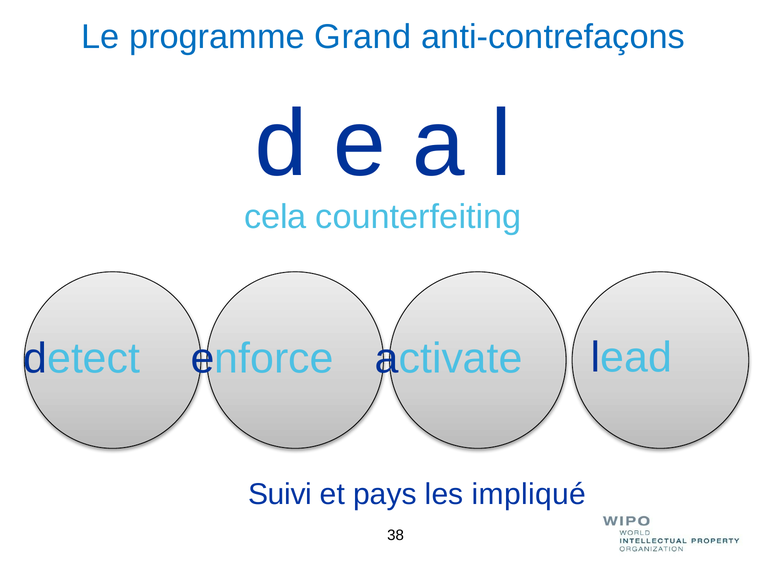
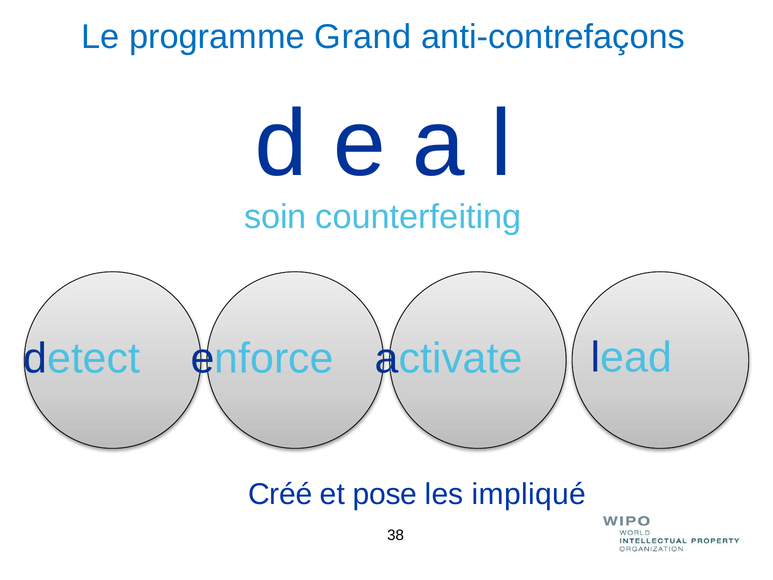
cela: cela -> soin (275, 217)
Suivi: Suivi -> Créé (280, 494)
pays: pays -> pose (385, 494)
